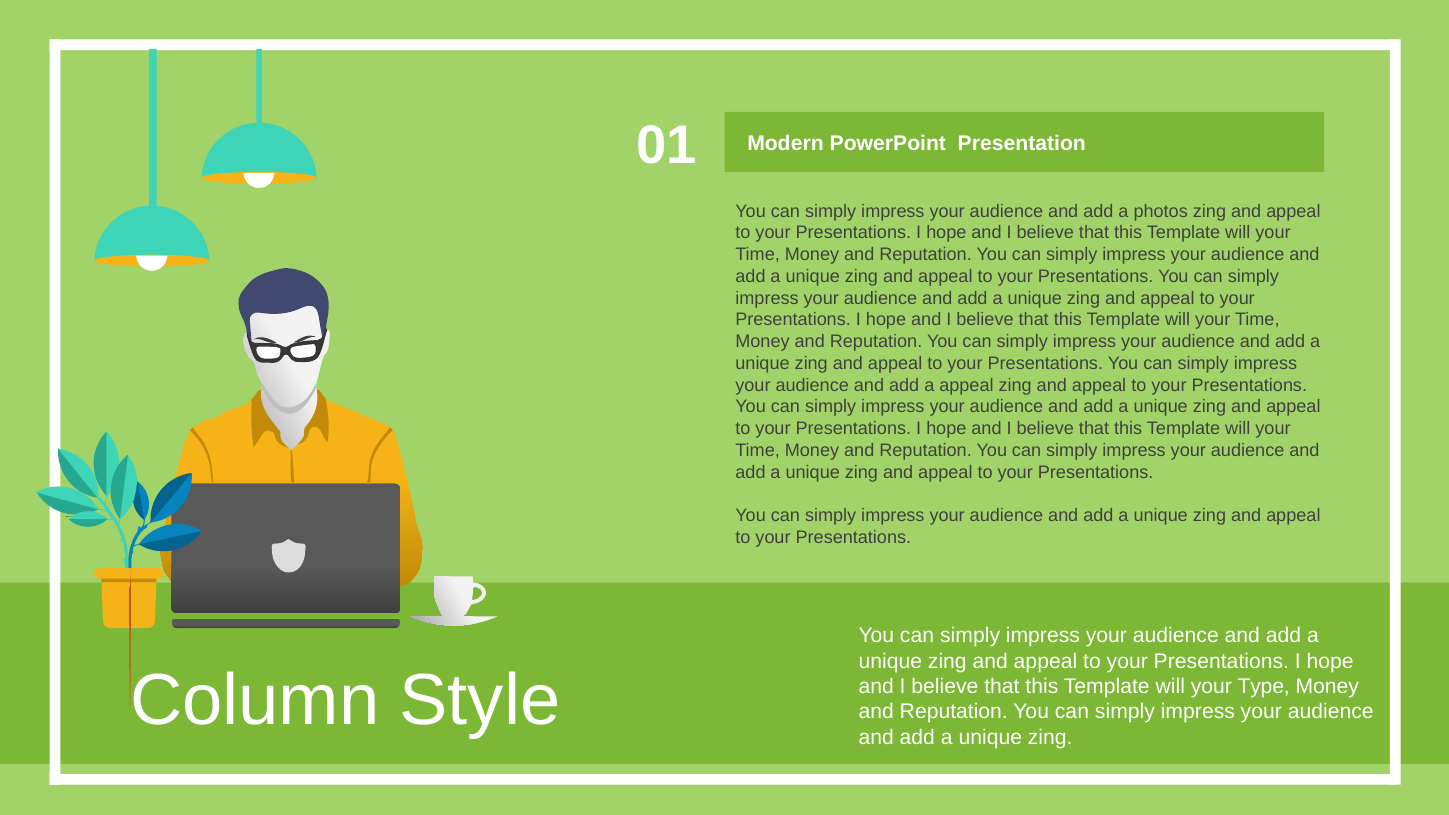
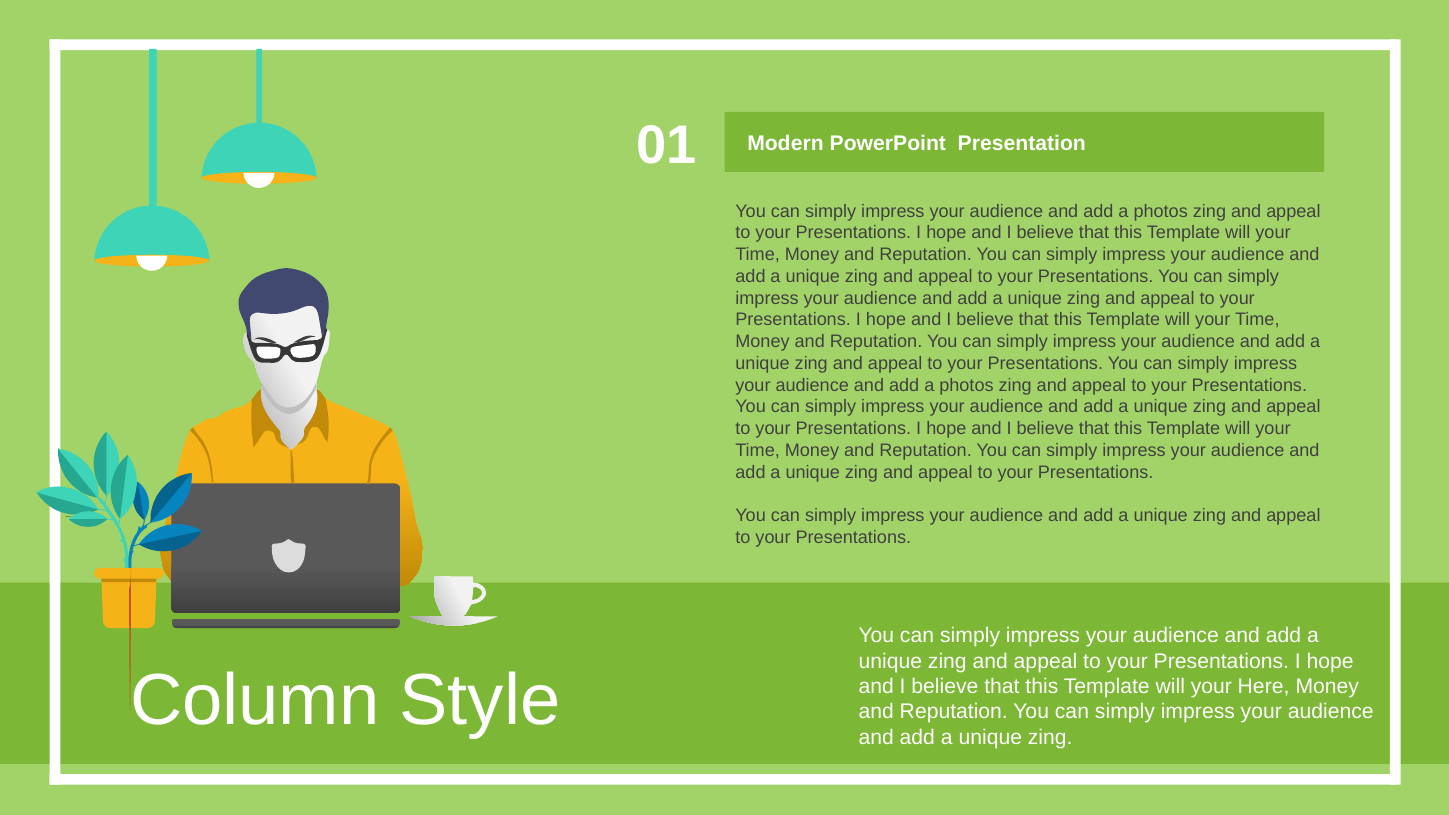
appeal: appeal -> photos (966, 385)
Type: Type -> Here (1264, 686)
